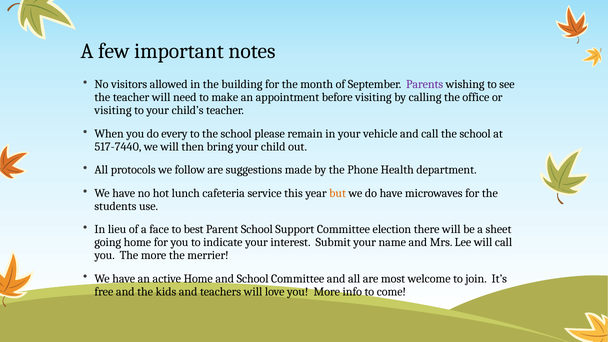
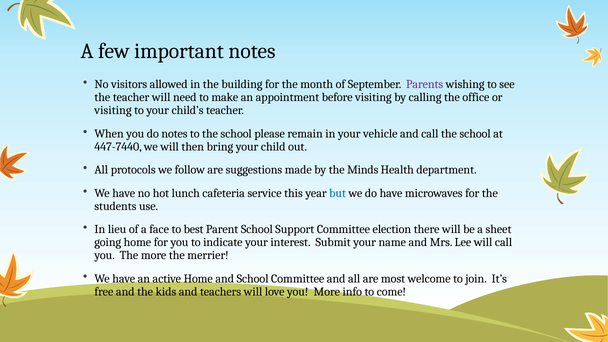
do every: every -> notes (174, 134)
517-7440: 517-7440 -> 447-7440 (118, 147)
Phone: Phone -> Minds (363, 170)
but colour: orange -> blue (338, 193)
